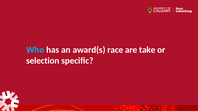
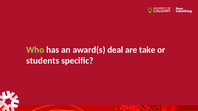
Who colour: light blue -> light green (35, 50)
race: race -> deal (115, 50)
selection: selection -> students (43, 61)
